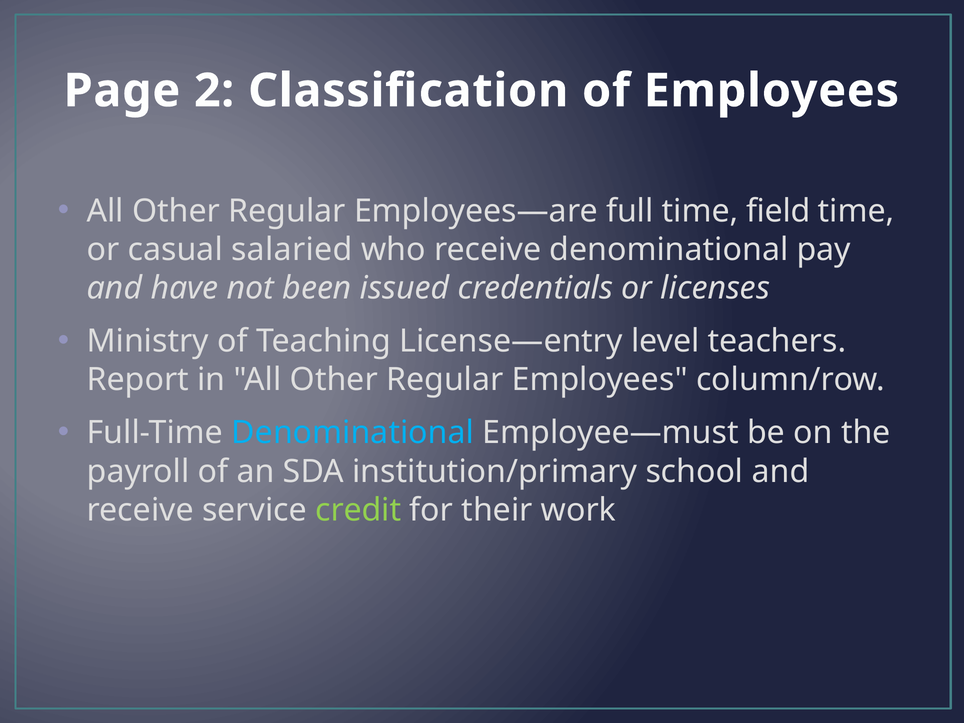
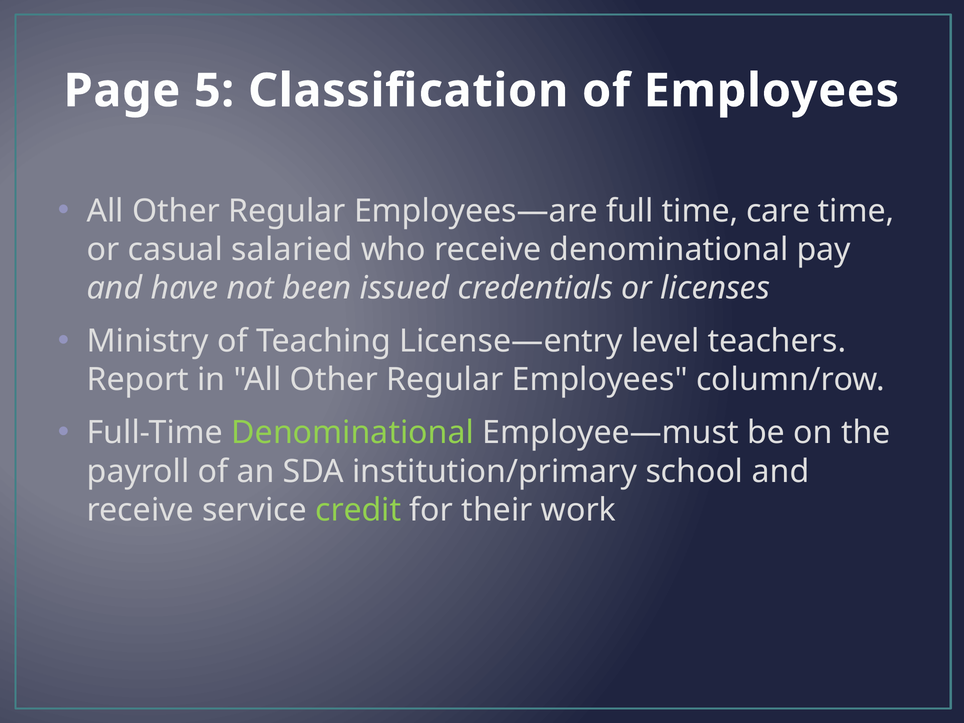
2: 2 -> 5 (214, 91)
field: field -> care (778, 211)
Denominational colour: light blue -> light green (353, 433)
